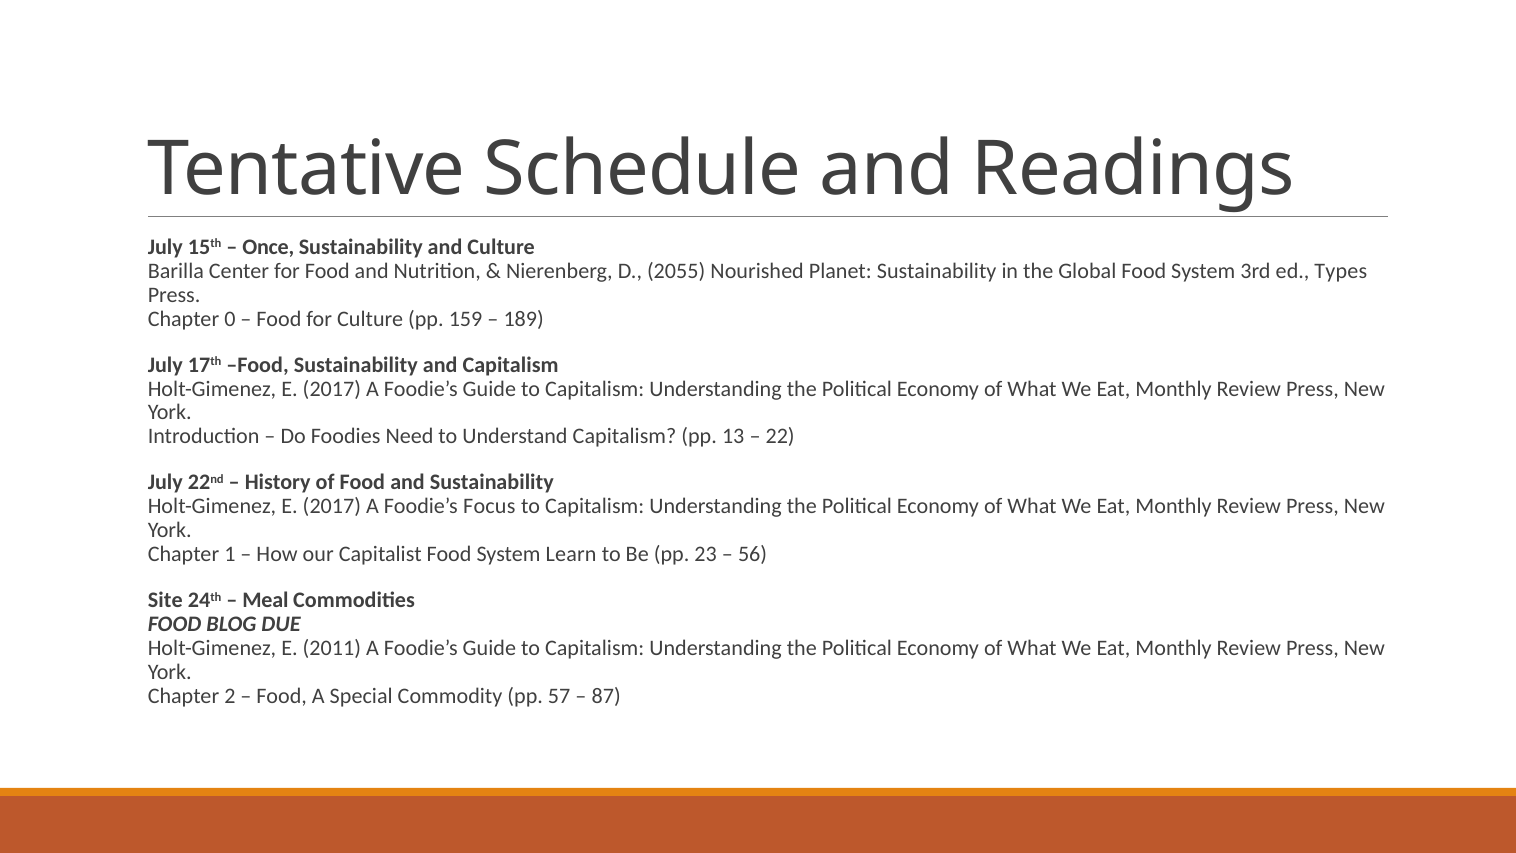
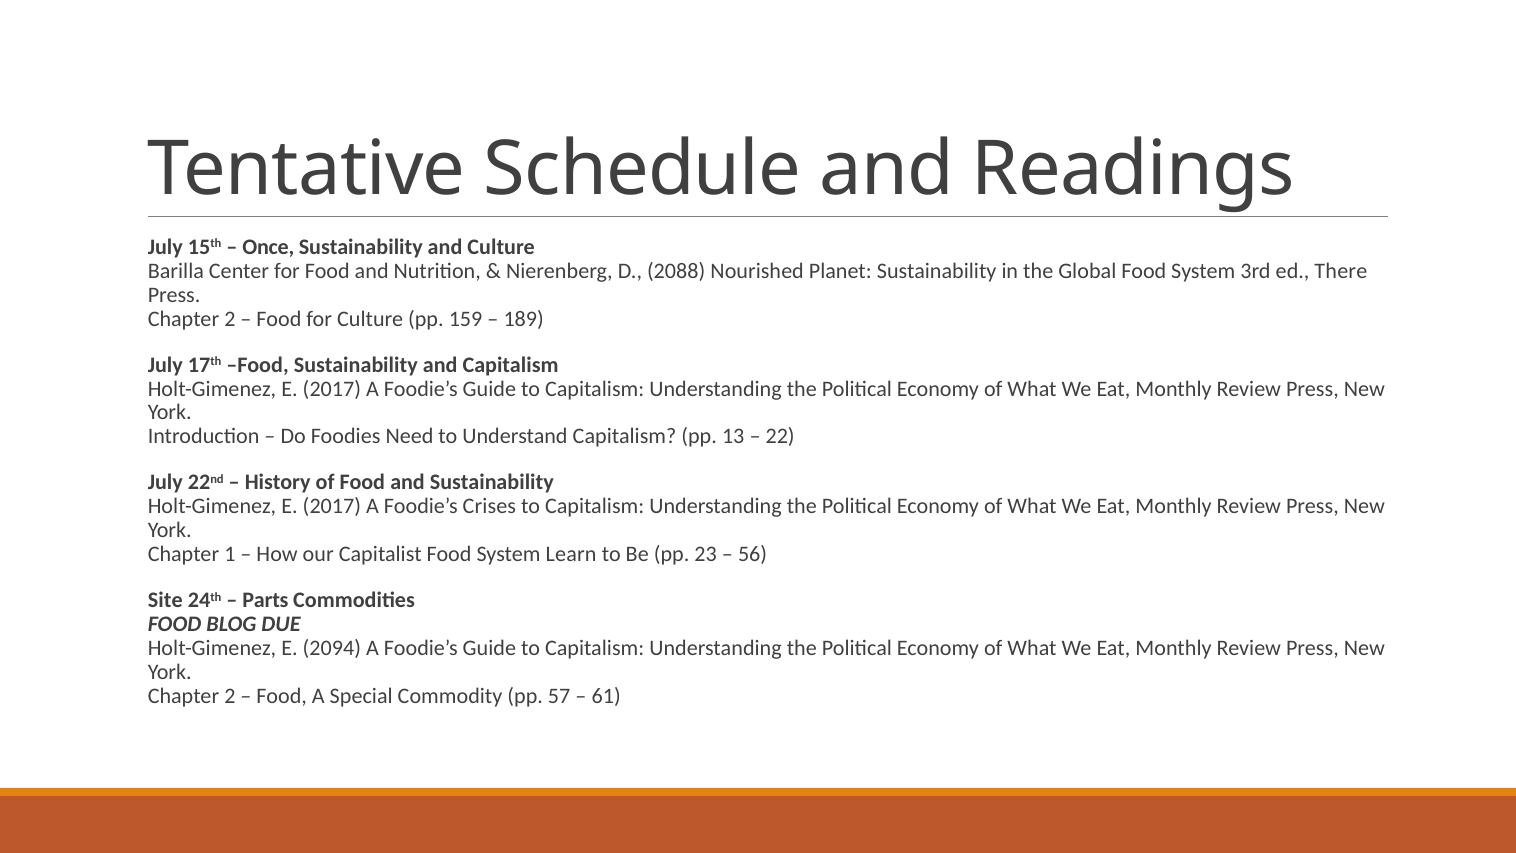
2055: 2055 -> 2088 (676, 271)
Types: Types -> There (1341, 271)
0: 0 -> 2 (230, 319)
Focus: Focus -> Crises (489, 506)
Meal: Meal -> Parts (265, 600)
2011: 2011 -> 2094 (332, 648)
87: 87 -> 61 (606, 696)
